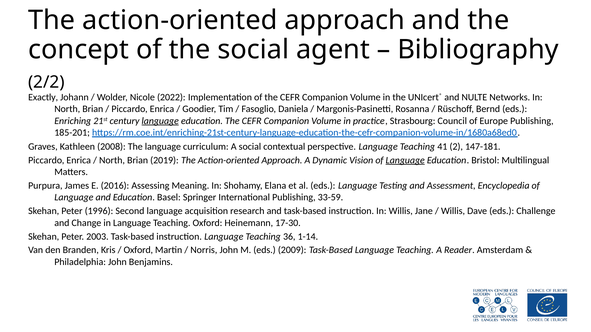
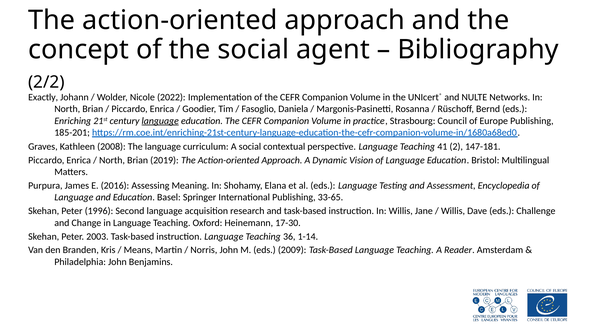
Language underline: present -> none (405, 160)
33-59: 33-59 -> 33-65 (331, 198)
Oxford: Oxford -> Means (138, 250)
